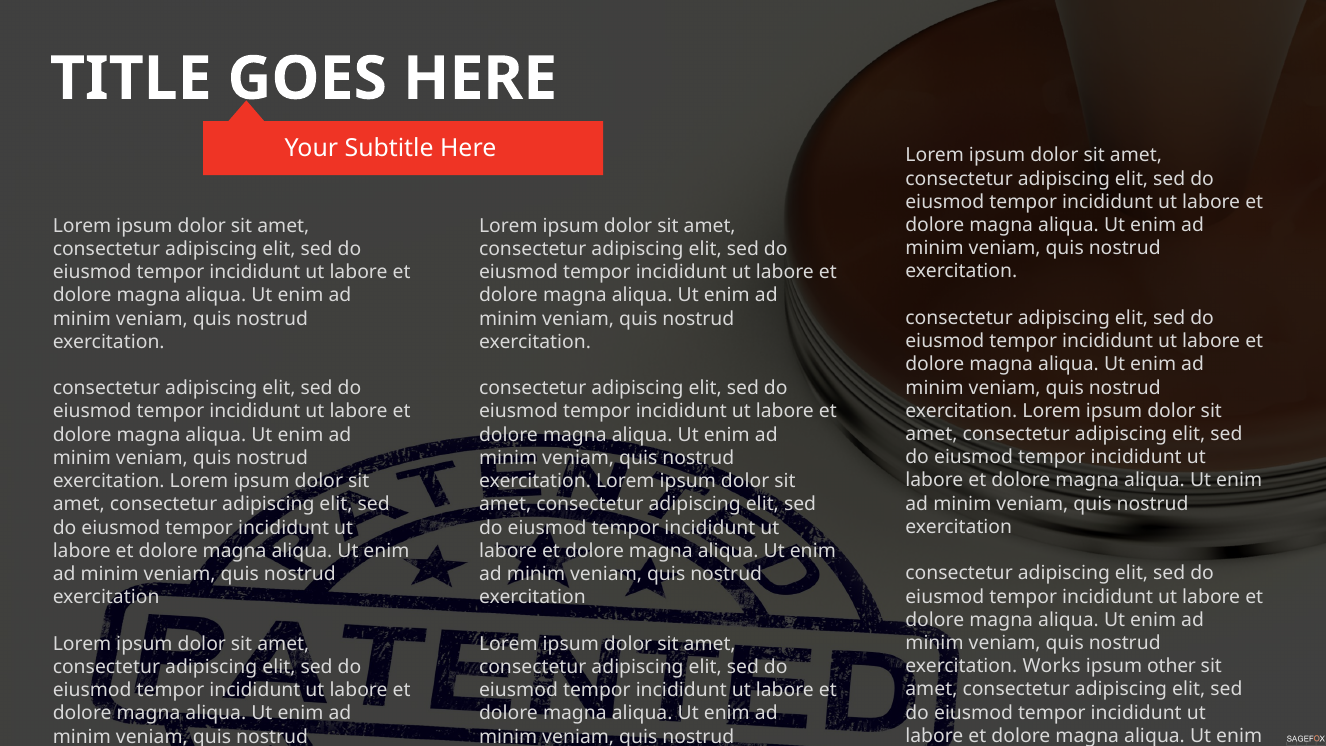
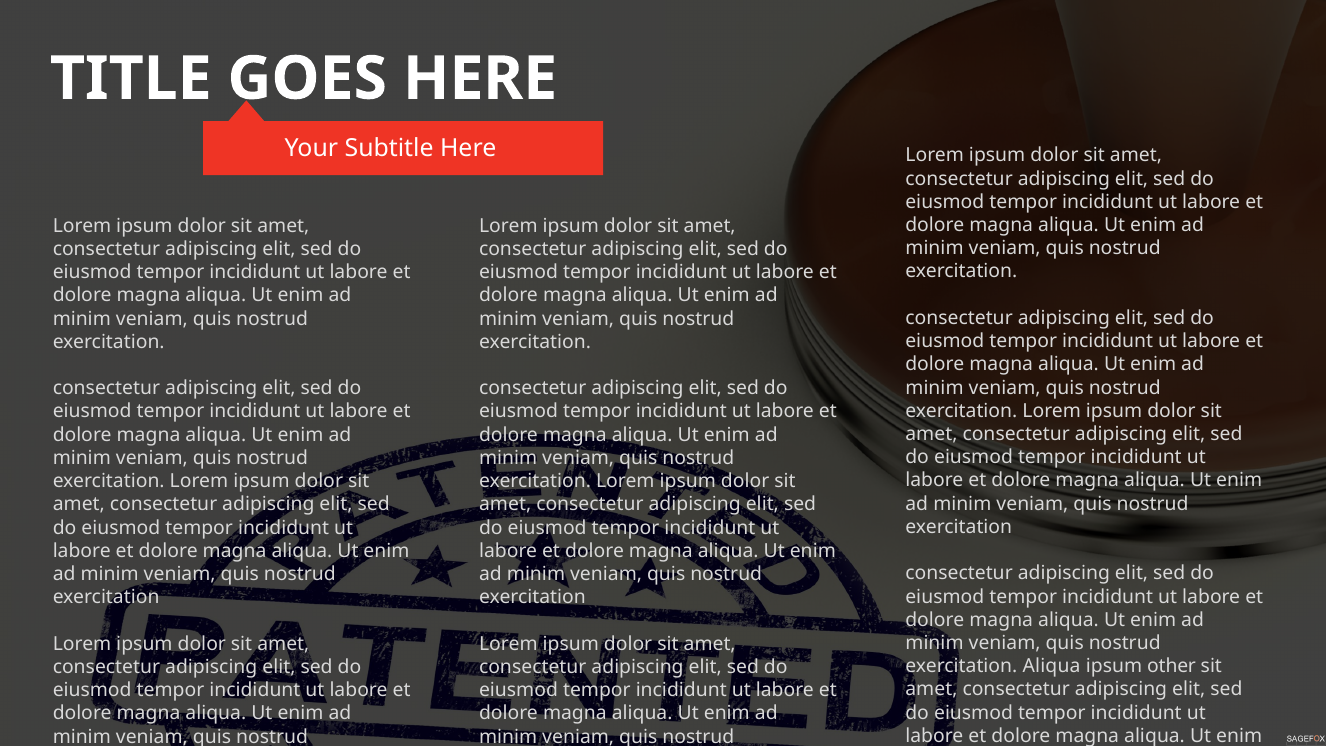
exercitation Works: Works -> Aliqua (1052, 666)
